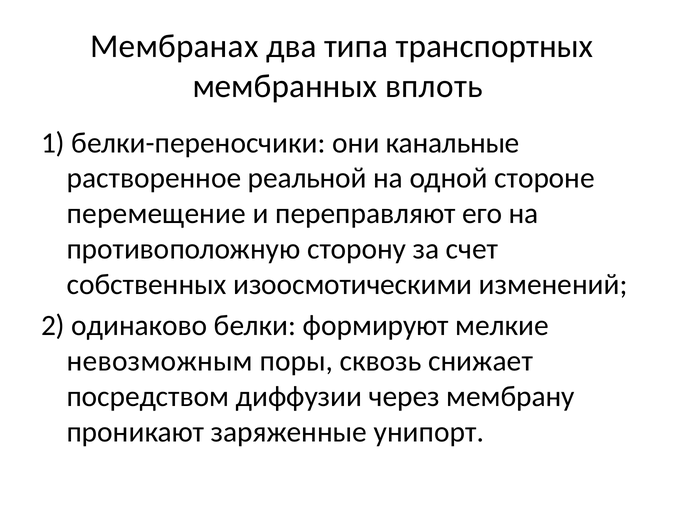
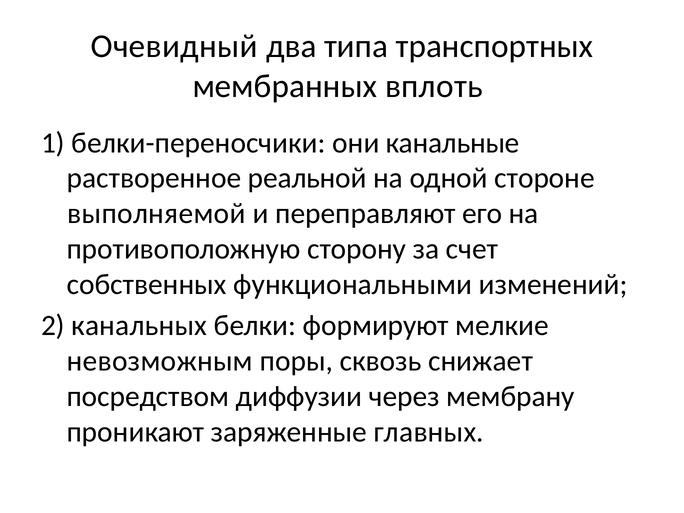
Мембранах: Мембранах -> Очевидный (174, 46)
перемещение: перемещение -> выполняемой (156, 214)
изоосмотическими: изоосмотическими -> функциональными (353, 284)
одинаково: одинаково -> канальных (139, 326)
унипорт: унипорт -> главных (429, 432)
